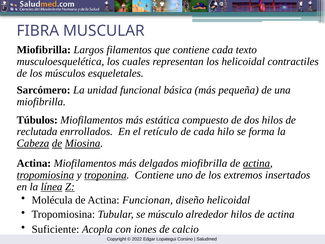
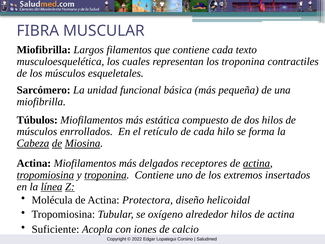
los helicoidal: helicoidal -> troponina (243, 62)
reclutada: reclutada -> músculos (37, 132)
delgados miofibrilla: miofibrilla -> receptores (204, 163)
Funcionan: Funcionan -> Protectora (148, 200)
músculo: músculo -> oxígeno (165, 214)
